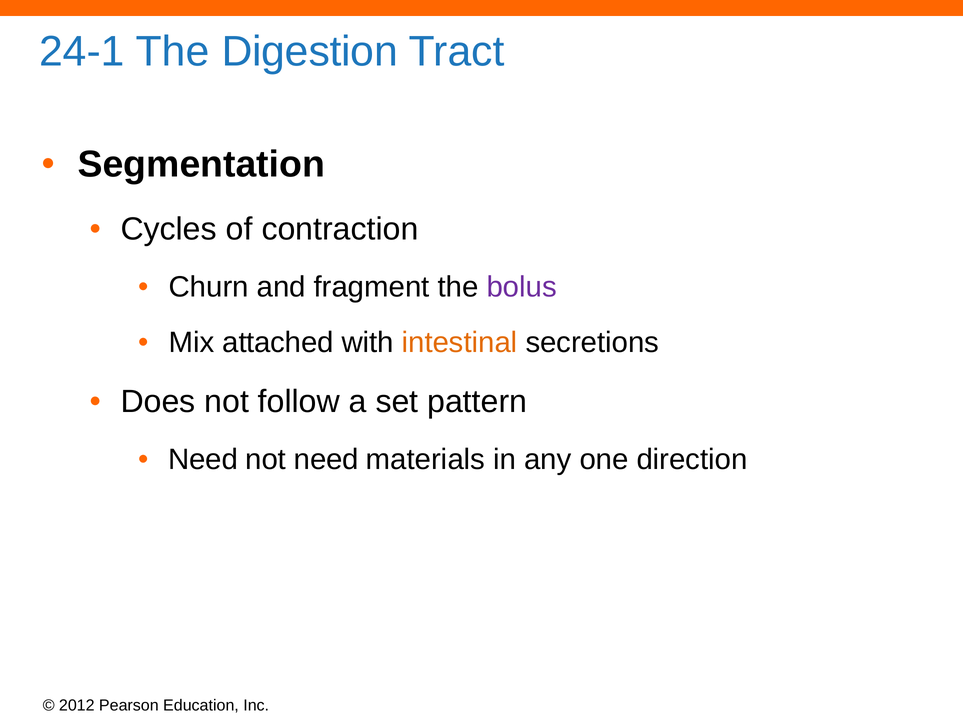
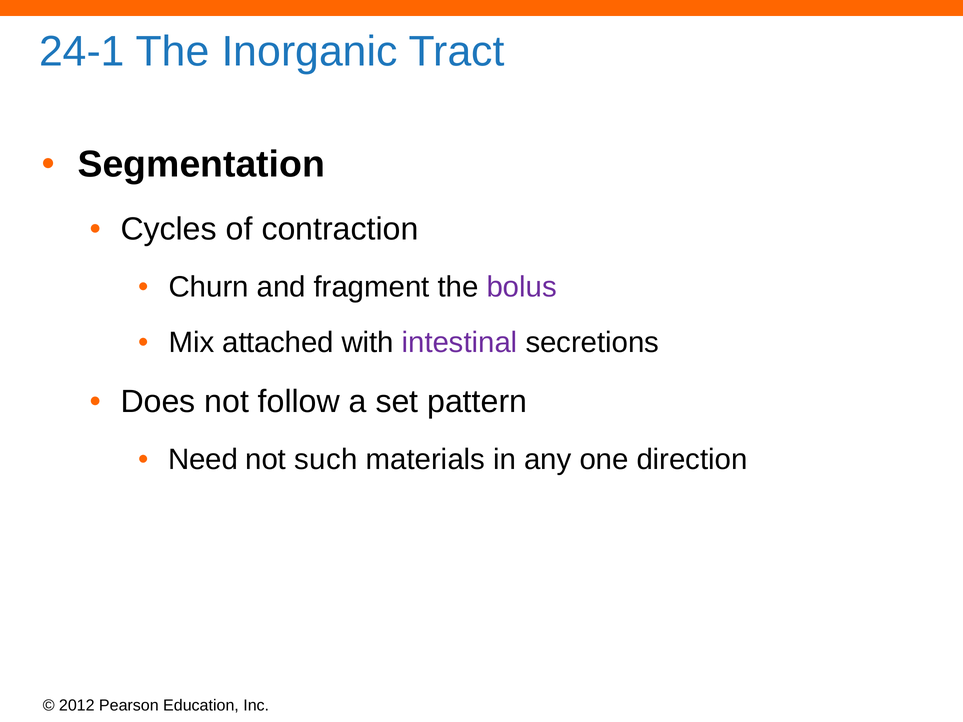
Digestion: Digestion -> Inorganic (310, 52)
intestinal colour: orange -> purple (460, 343)
not need: need -> such (326, 460)
